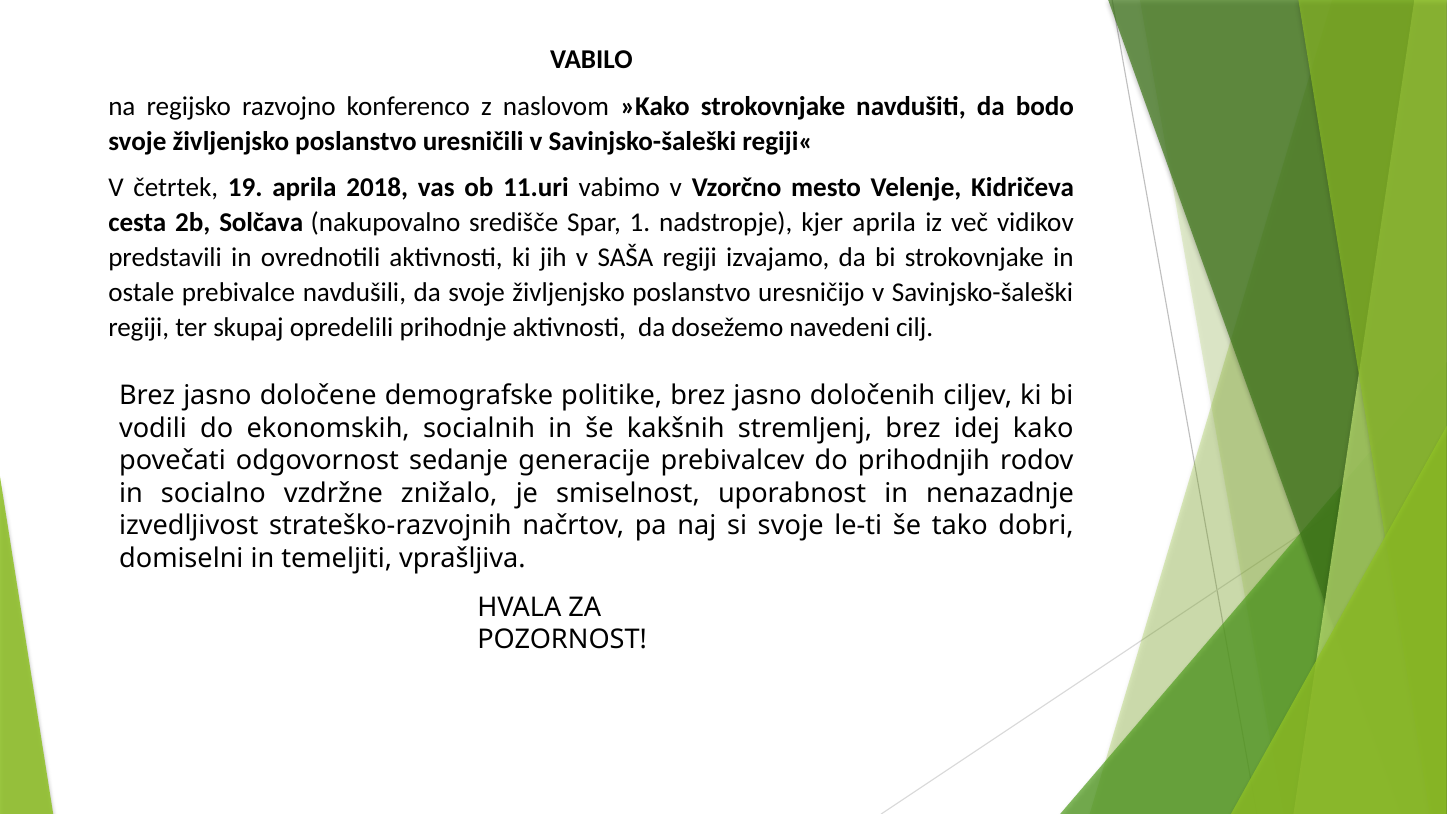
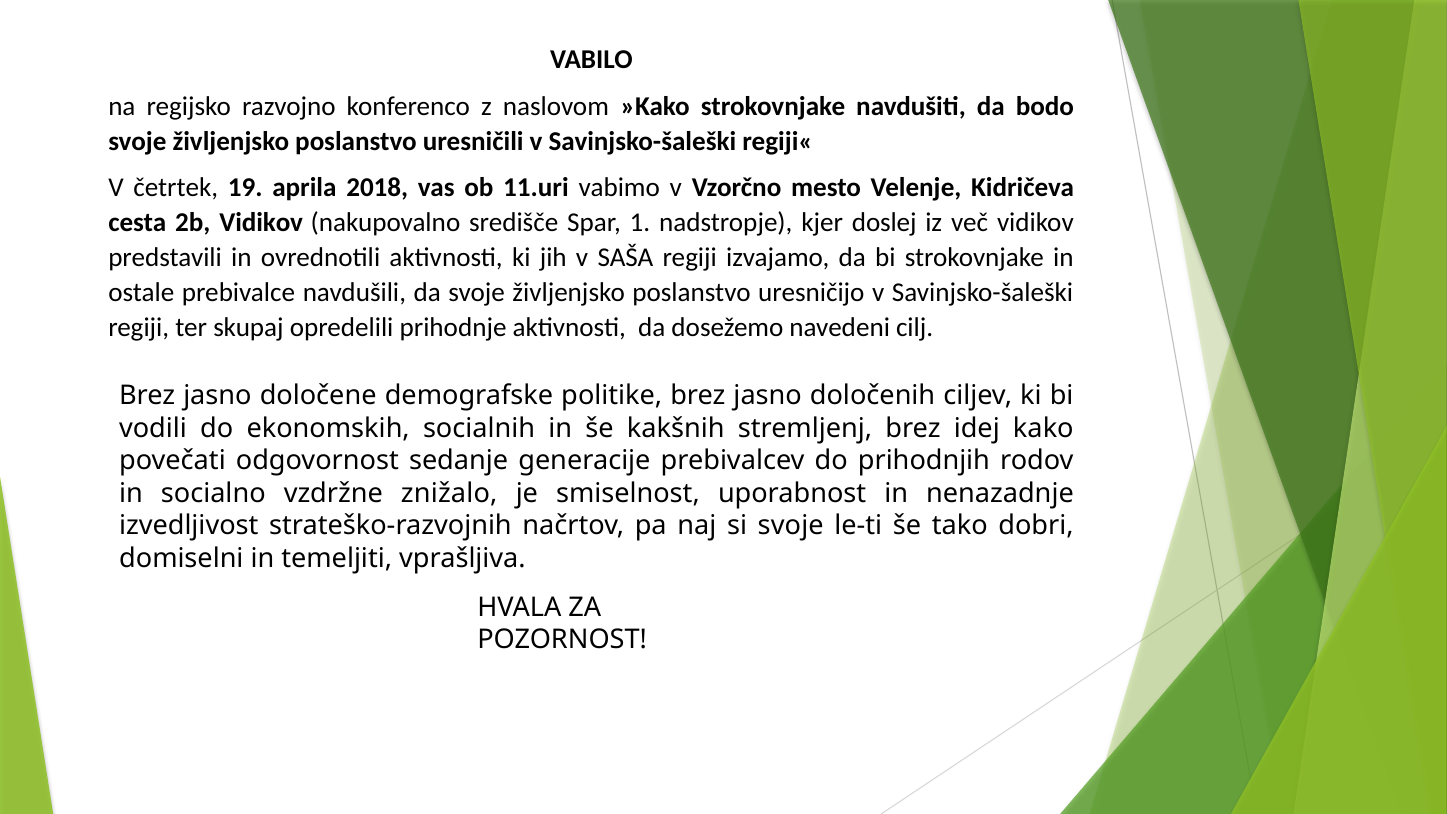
2b Solčava: Solčava -> Vidikov (261, 223)
kjer aprila: aprila -> doslej (884, 223)
